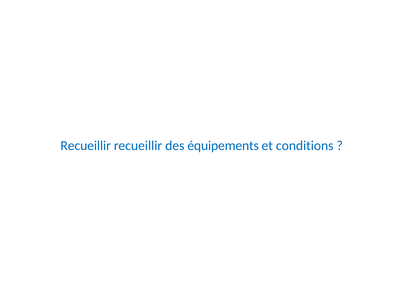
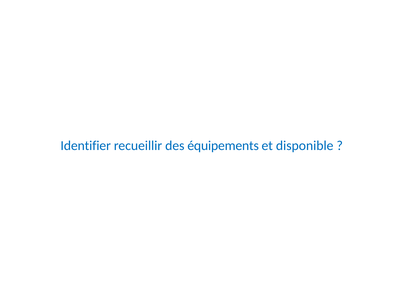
Recueillir: Recueillir -> Identifier (86, 146)
conditions: conditions -> disponible (305, 146)
